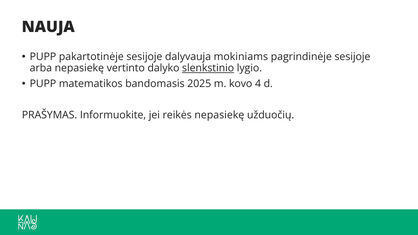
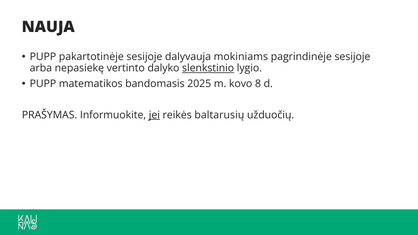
4: 4 -> 8 (258, 84)
jei underline: none -> present (154, 115)
reikės nepasiekę: nepasiekę -> baltarusių (219, 115)
